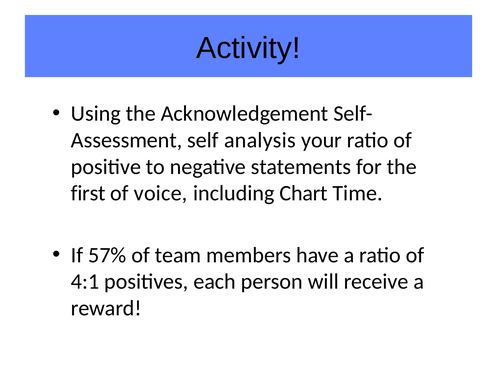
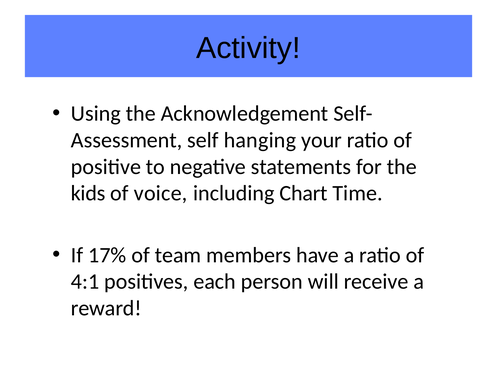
analysis: analysis -> hanging (260, 140)
first: first -> kids (88, 193)
57%: 57% -> 17% (107, 255)
